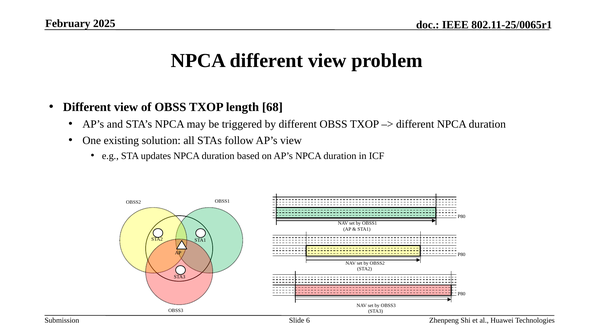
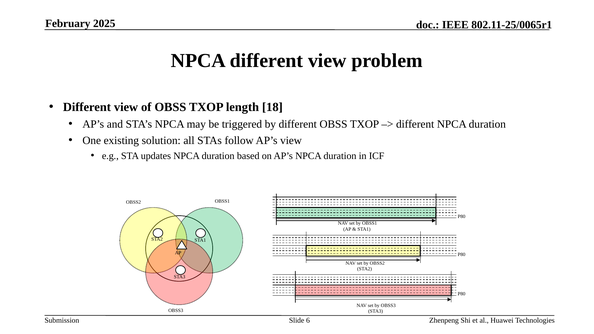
68: 68 -> 18 (272, 107)
